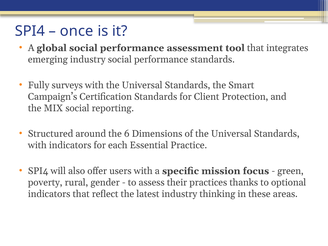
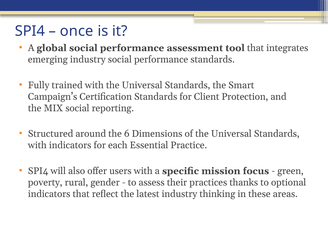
surveys: surveys -> trained (67, 85)
